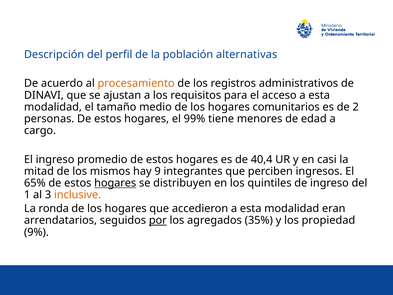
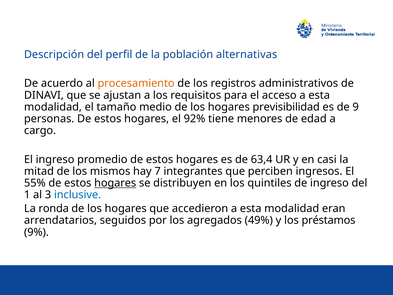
comunitarios: comunitarios -> previsibilidad (286, 107)
2: 2 -> 9 (356, 107)
99%: 99% -> 92% (195, 119)
40,4: 40,4 -> 63,4 (262, 159)
9: 9 -> 7 (158, 171)
65%: 65% -> 55% (35, 183)
inclusive colour: orange -> blue (78, 195)
por underline: present -> none (158, 220)
35%: 35% -> 49% (259, 220)
propiedad: propiedad -> préstamos (329, 220)
